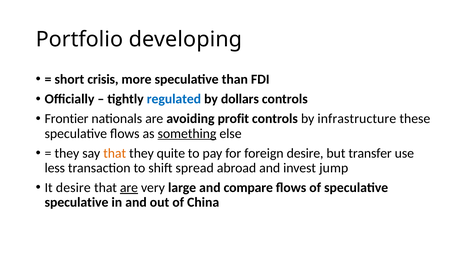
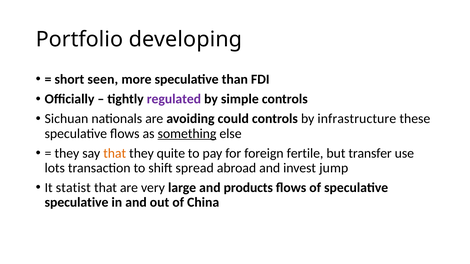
crisis: crisis -> seen (103, 79)
regulated colour: blue -> purple (174, 99)
dollars: dollars -> simple (240, 99)
Frontier: Frontier -> Sichuan (66, 119)
profit: profit -> could (233, 119)
foreign desire: desire -> fertile (305, 153)
less: less -> lots (55, 168)
It desire: desire -> statist (73, 188)
are underline: present -> none (129, 188)
compare: compare -> products (248, 188)
